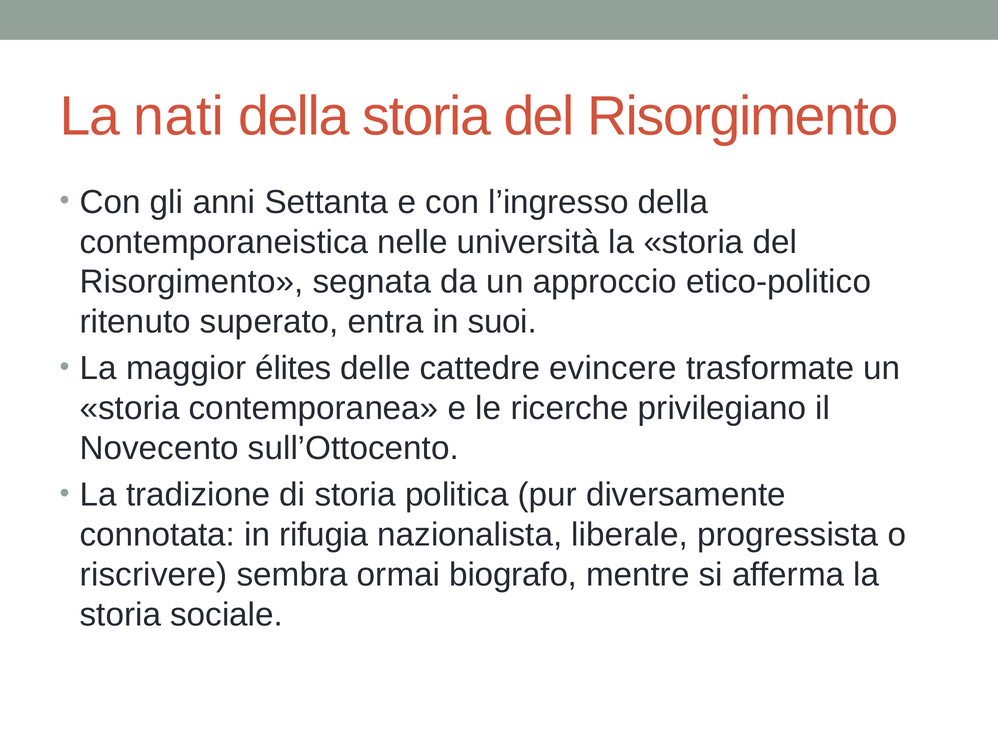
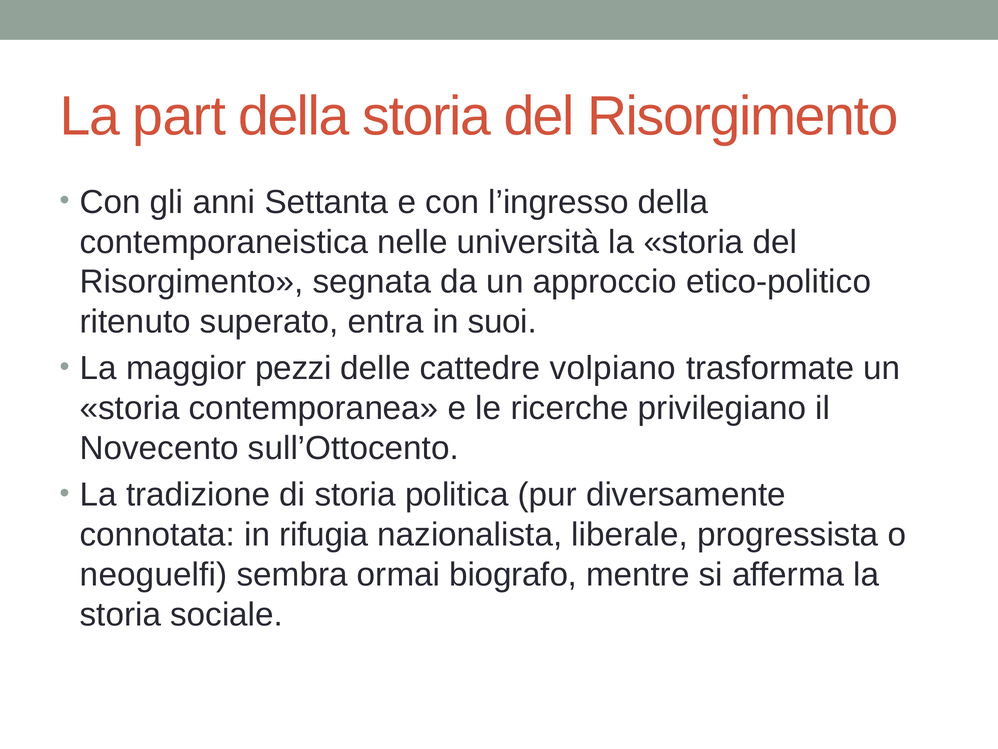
nati: nati -> part (179, 116)
élites: élites -> pezzi (293, 368)
evincere: evincere -> volpiano (613, 368)
riscrivere: riscrivere -> neoguelfi (154, 574)
